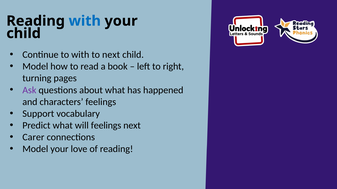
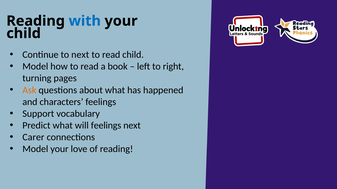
to with: with -> next (80, 55)
next: next -> read (111, 55)
Ask colour: purple -> orange (29, 90)
